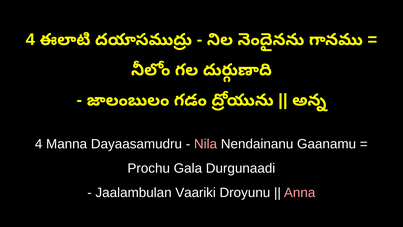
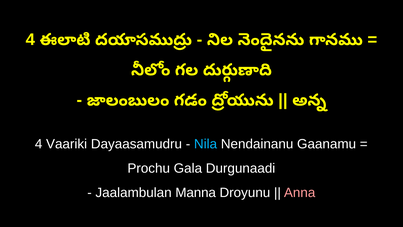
Manna: Manna -> Vaariki (67, 144)
Nila colour: pink -> light blue (206, 144)
Vaariki: Vaariki -> Manna (196, 192)
